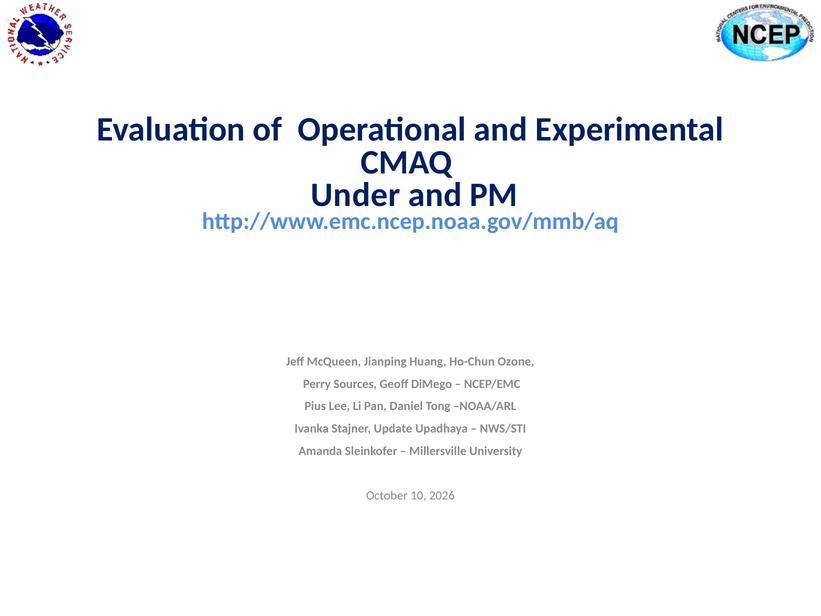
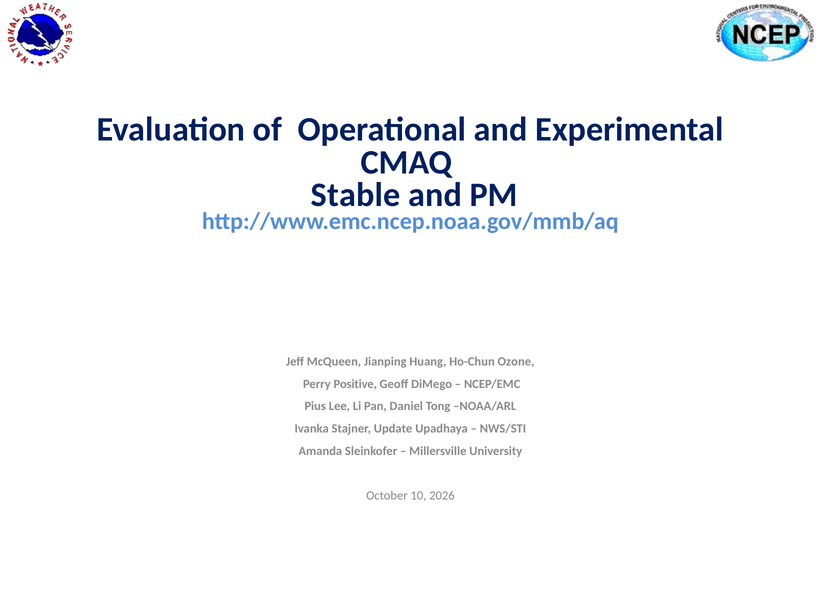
Under: Under -> Stable (356, 195)
Sources: Sources -> Positive (355, 384)
